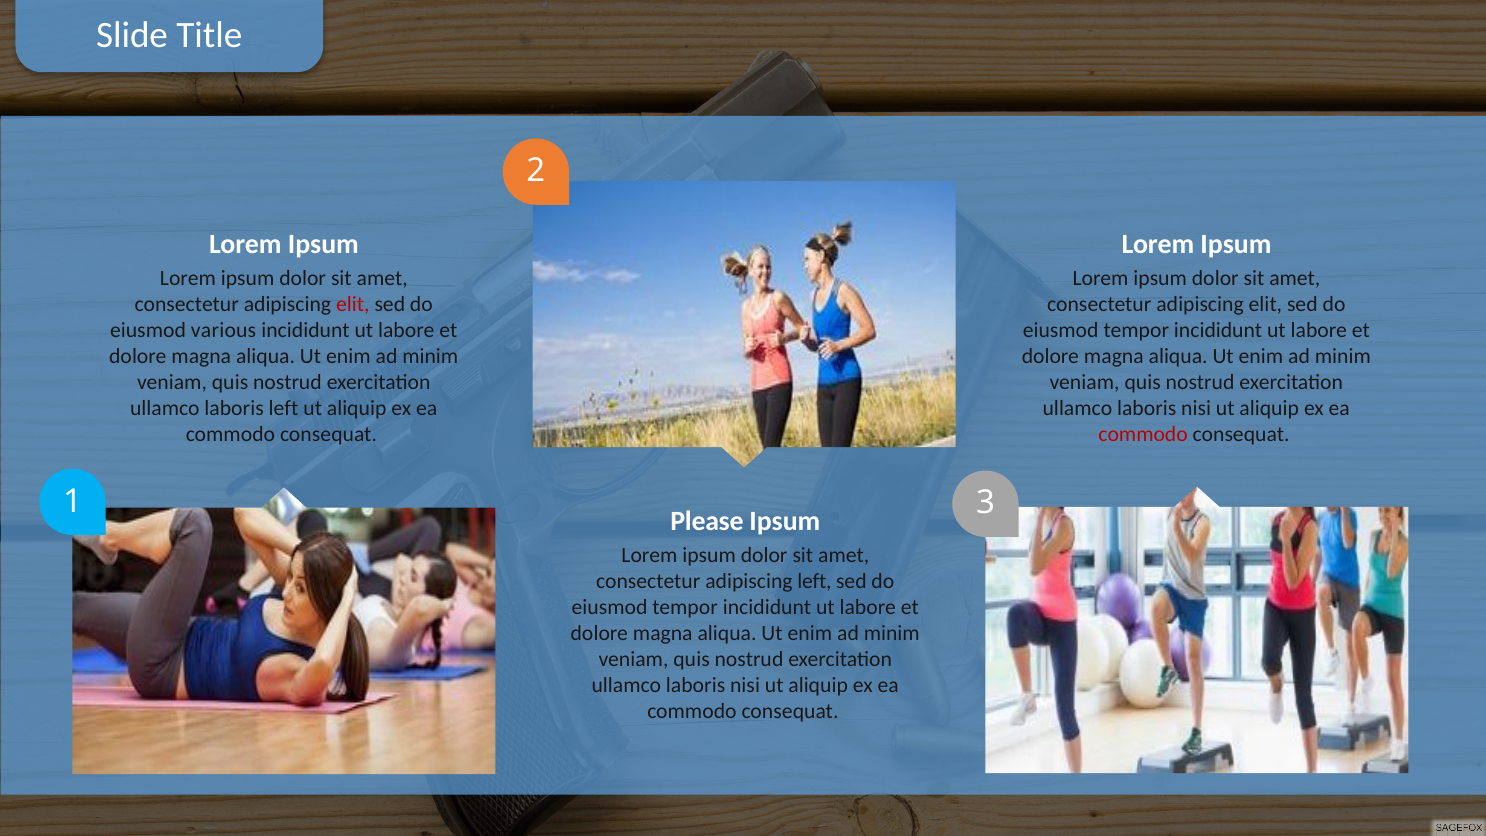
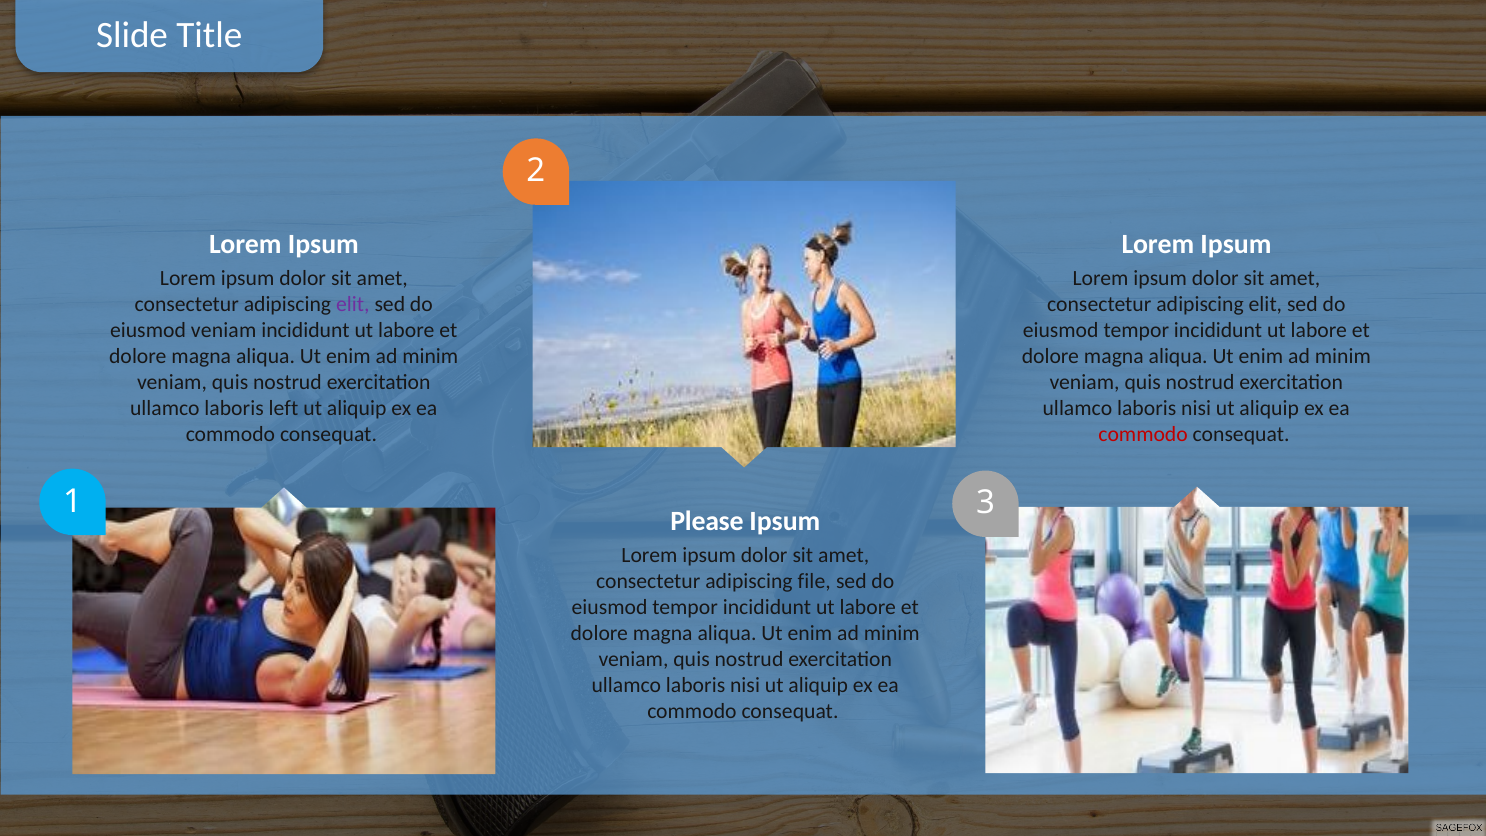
elit colour: red -> purple (353, 304)
eiusmod various: various -> veniam (224, 330)
adipiscing left: left -> file (814, 581)
